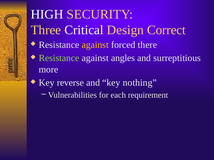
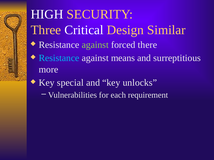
Correct: Correct -> Similar (166, 30)
against colour: yellow -> light green (95, 45)
Resistance colour: light green -> light blue (59, 58)
angles: angles -> means (123, 58)
reverse: reverse -> special (70, 83)
nothing: nothing -> unlocks (140, 83)
